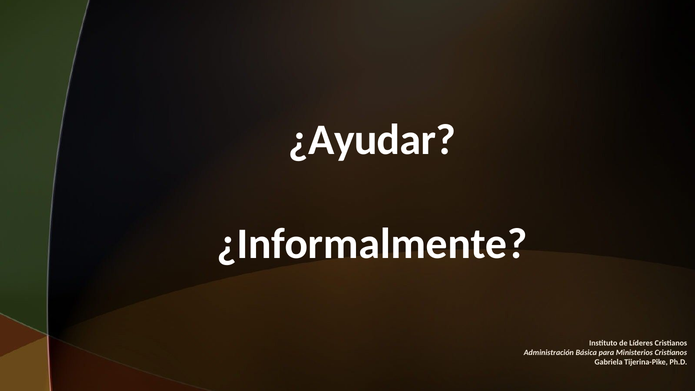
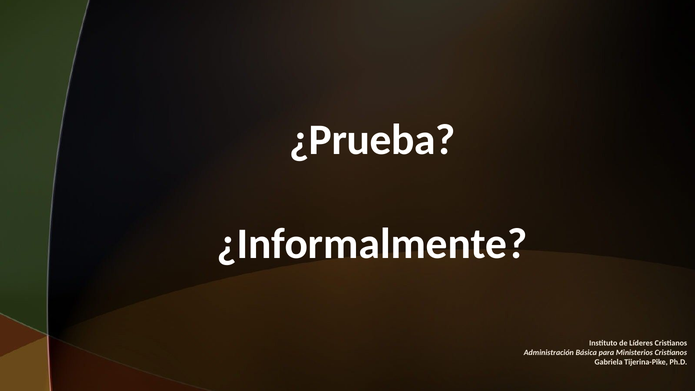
¿Ayudar: ¿Ayudar -> ¿Prueba (372, 140)
